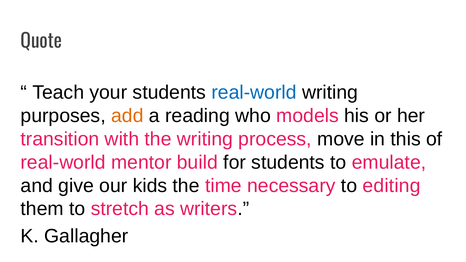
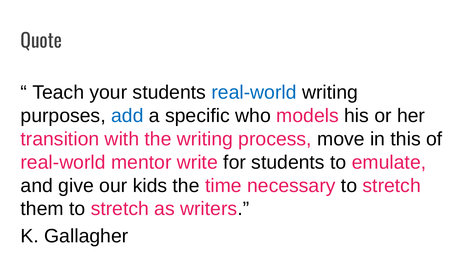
add colour: orange -> blue (127, 116)
reading: reading -> specific (197, 116)
build: build -> write (197, 162)
necessary to editing: editing -> stretch (392, 186)
